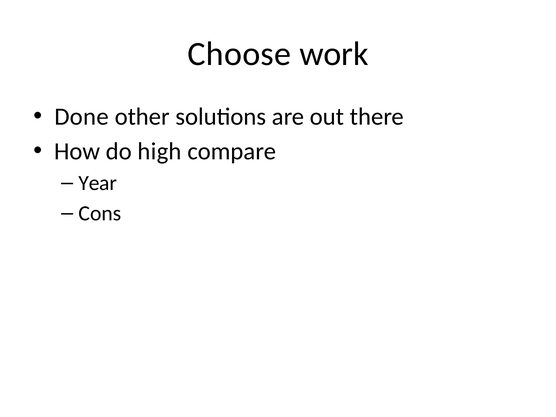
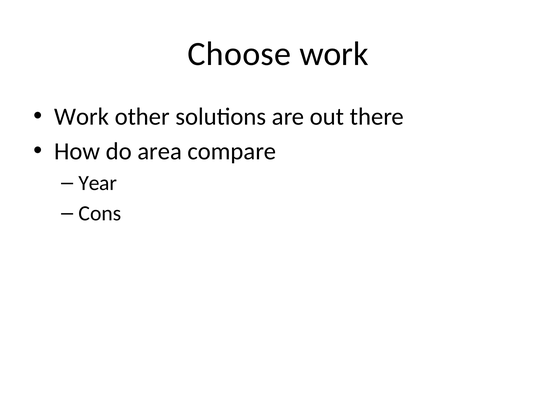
Done: Done -> Work (82, 117)
high: high -> area (160, 151)
